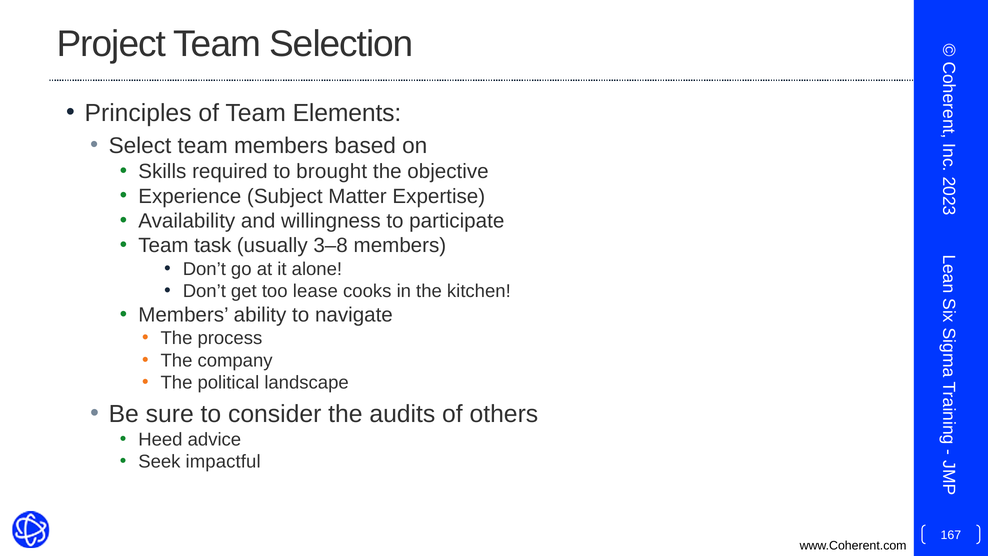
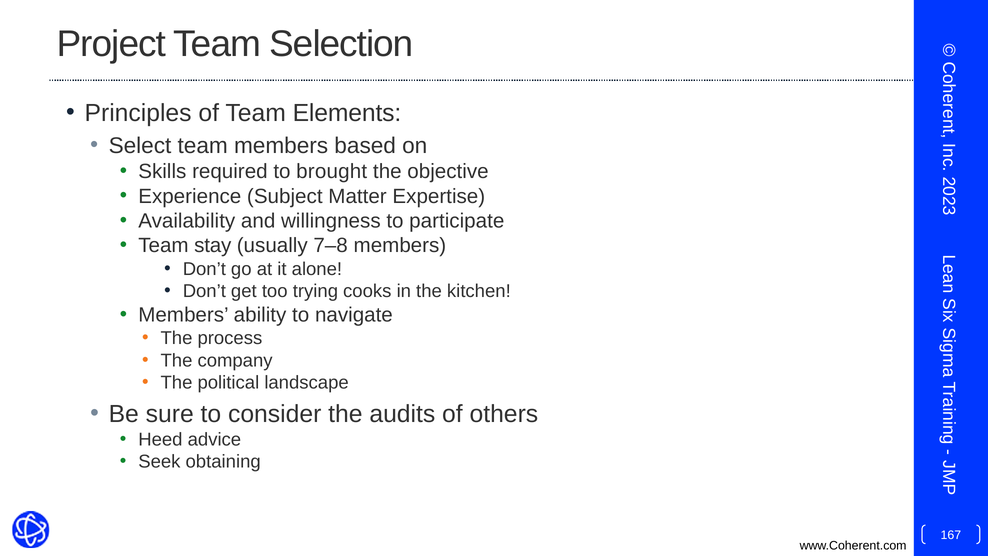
task: task -> stay (213, 246)
3–8: 3–8 -> 7–8 (331, 246)
lease: lease -> trying (315, 291)
impactful: impactful -> obtaining (223, 462)
